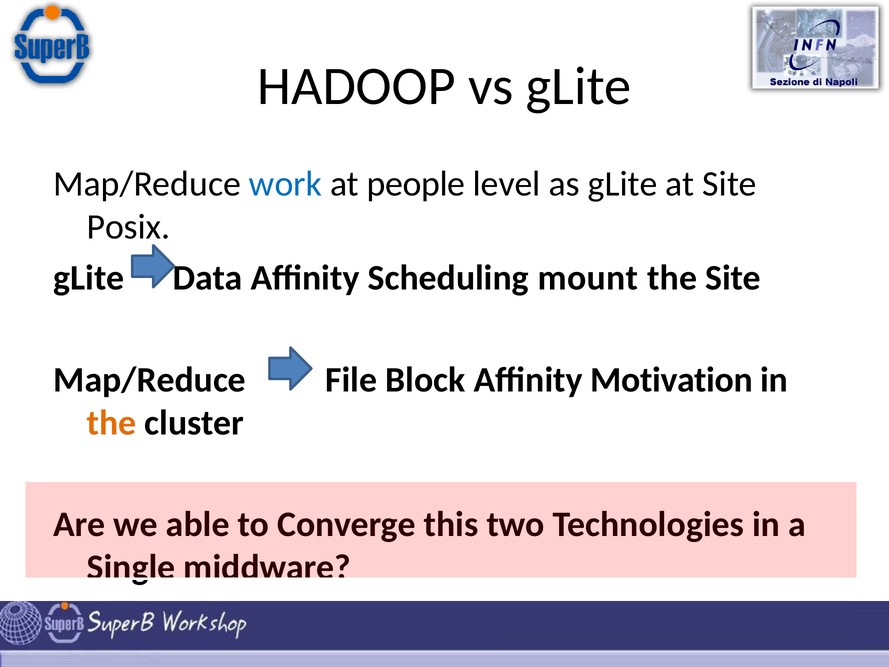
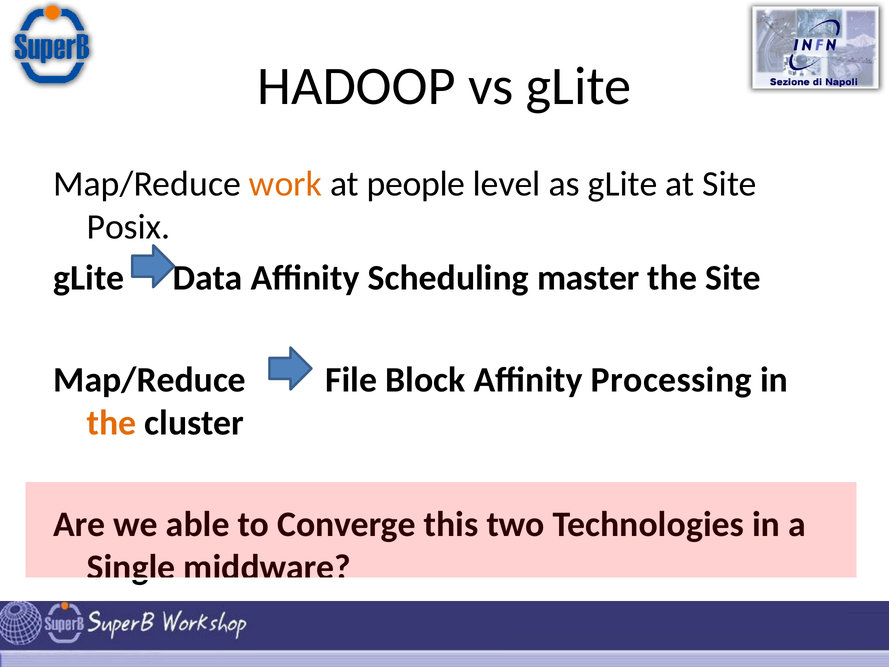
work colour: blue -> orange (285, 184)
mount: mount -> master (588, 278)
Motivation: Motivation -> Processing (671, 380)
